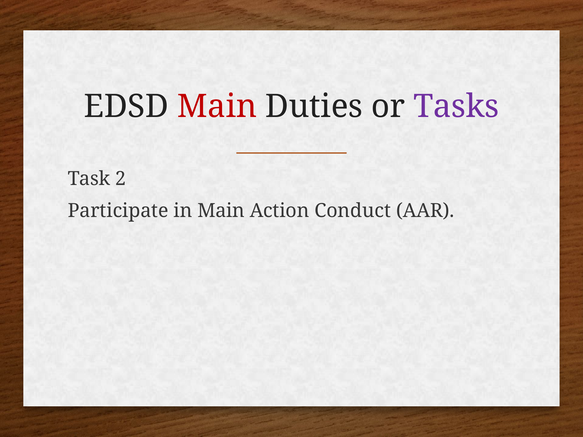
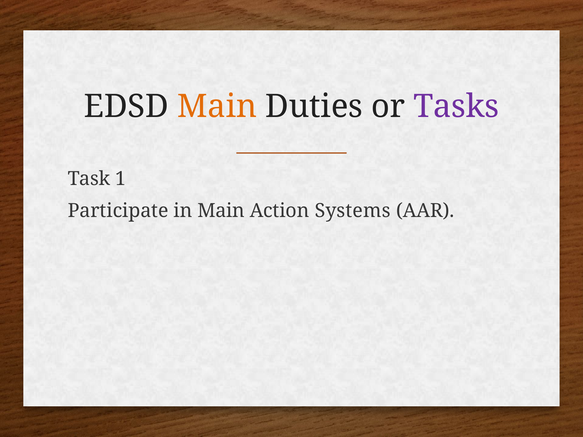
Main colour: red -> orange (217, 106)
2: 2 -> 1 (121, 179)
Conduct: Conduct -> Systems (353, 211)
